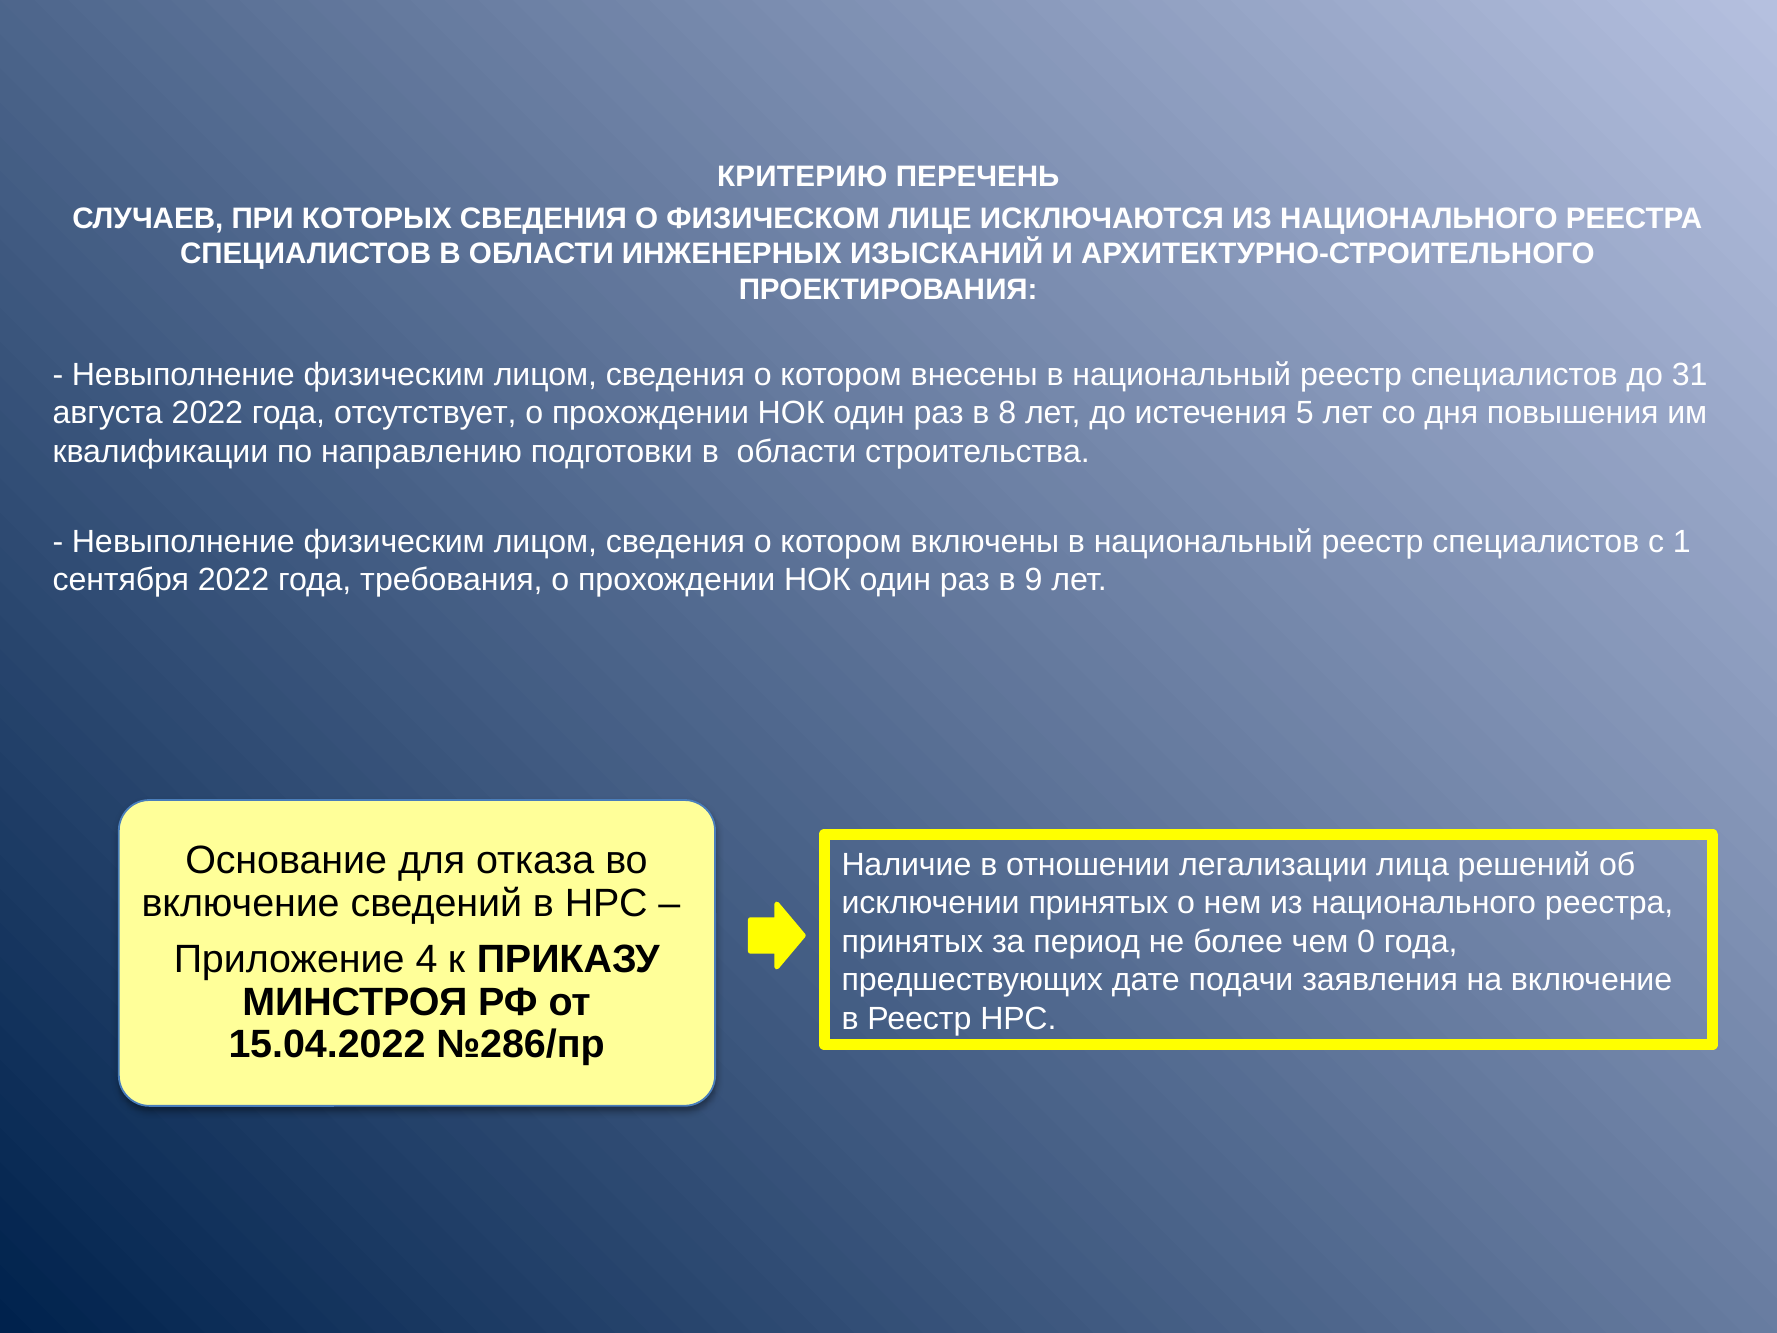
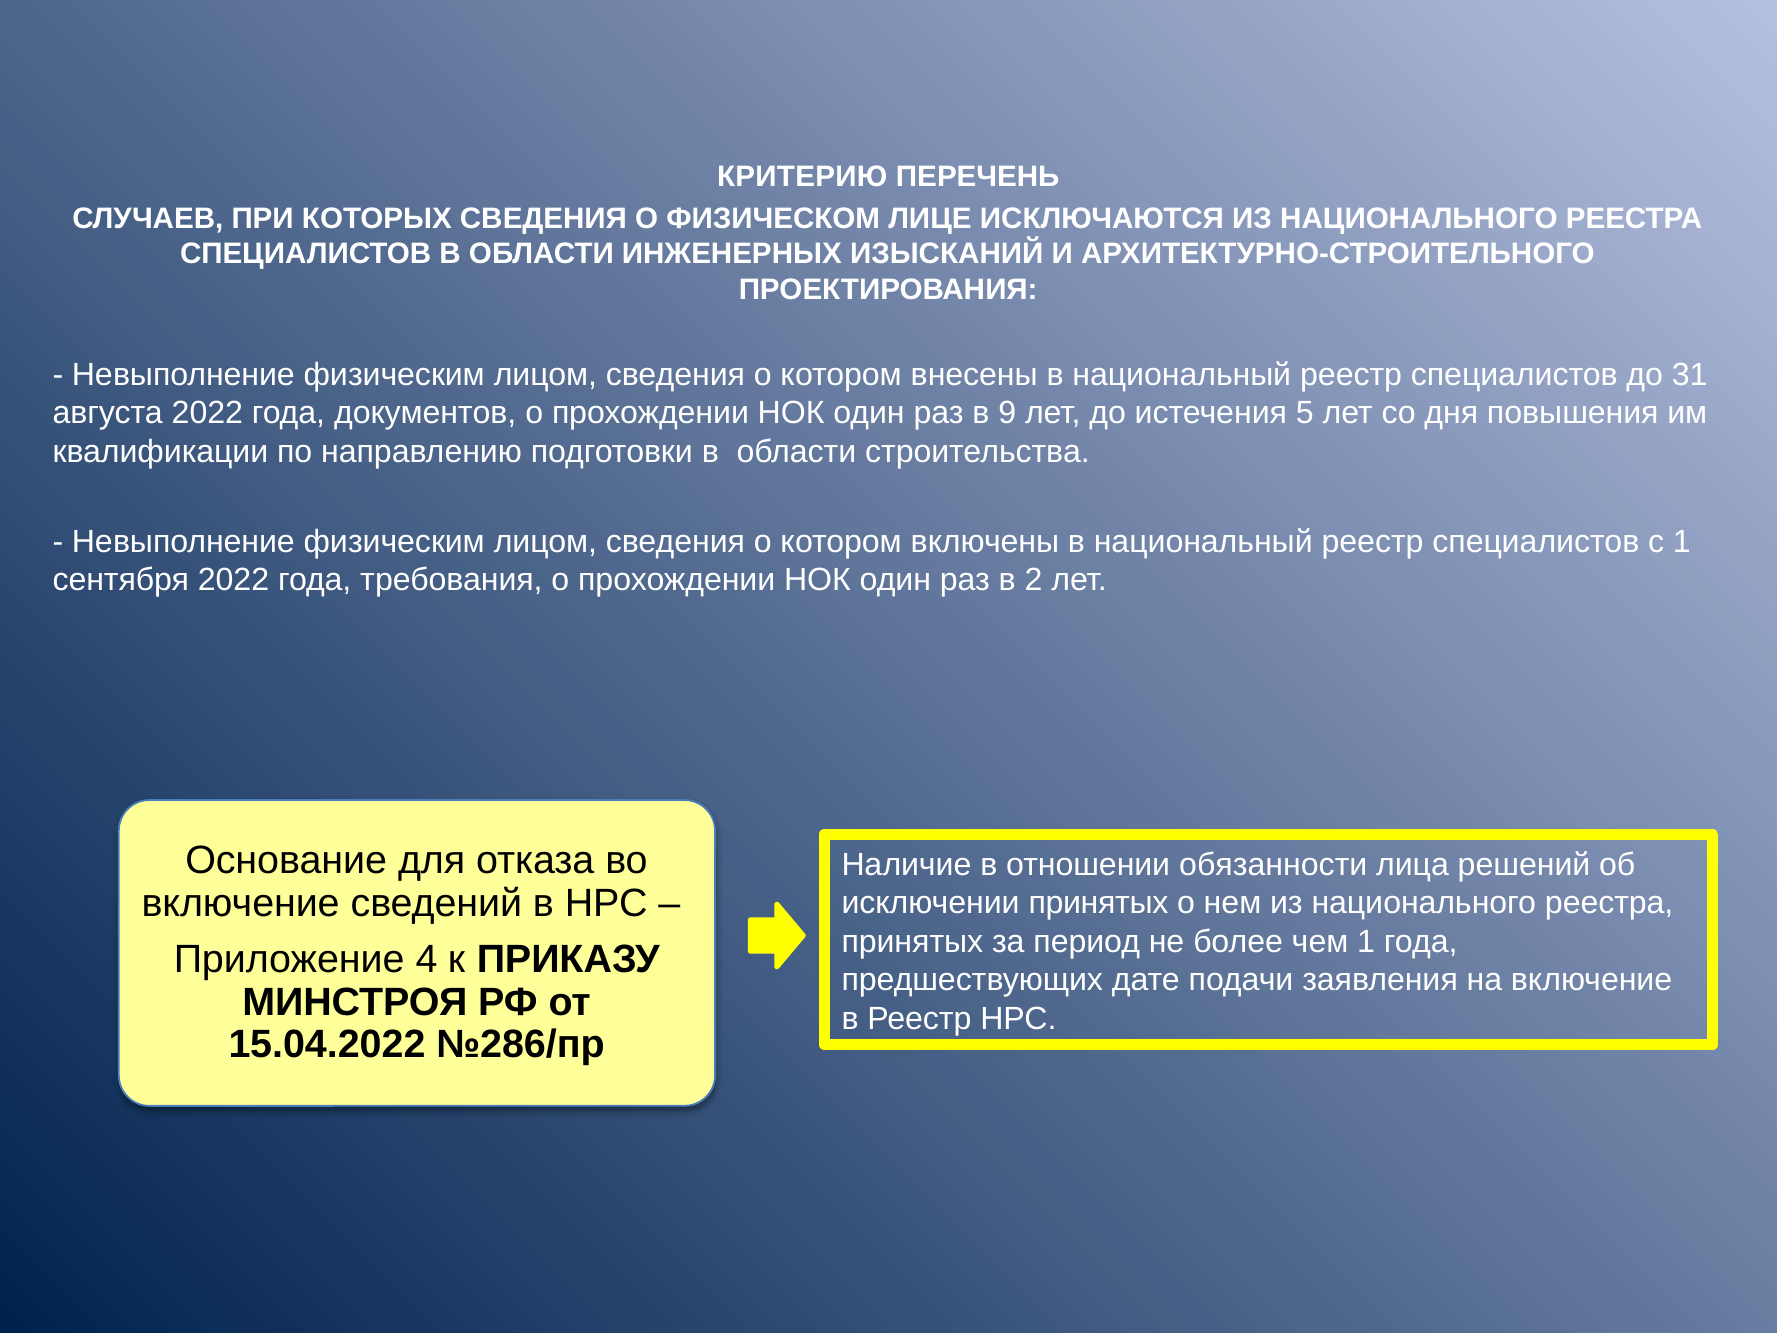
отсутствует: отсутствует -> документов (425, 413)
8: 8 -> 9 (1007, 413)
9: 9 -> 2 (1034, 580)
легализации: легализации -> обязанности (1273, 865)
чем 0: 0 -> 1 (1366, 942)
